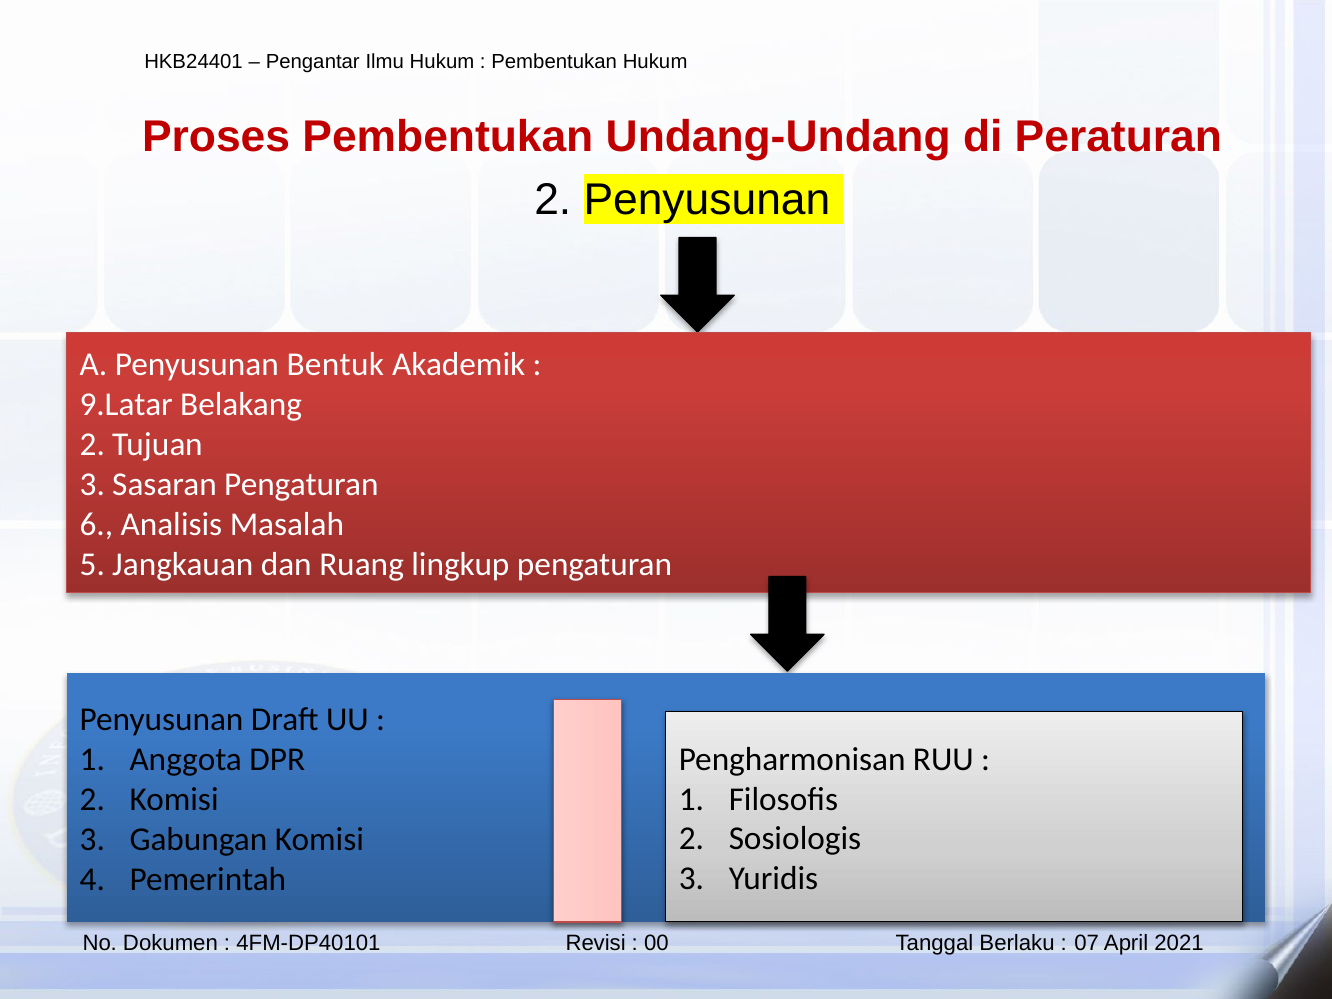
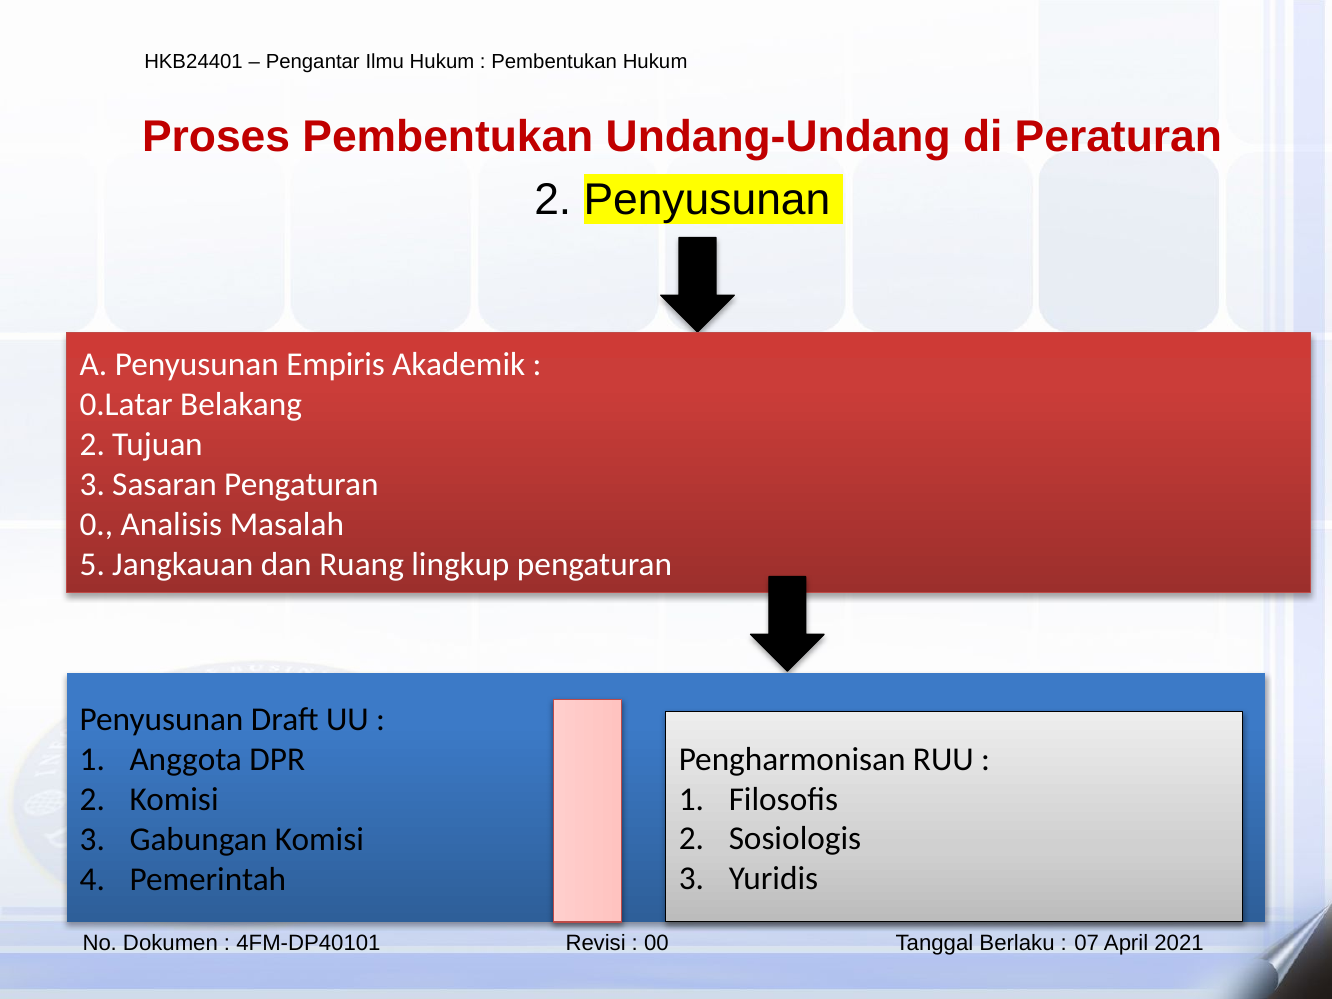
Bentuk: Bentuk -> Empiris (336, 365)
9.Latar: 9.Latar -> 0.Latar (126, 405)
6: 6 -> 0 (96, 525)
